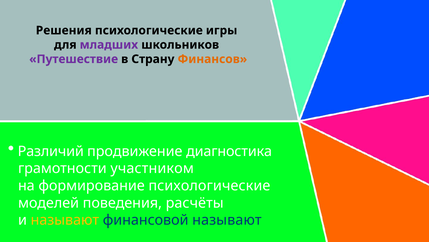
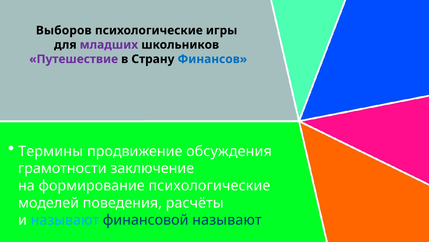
Решения: Решения -> Выборов (64, 30)
Финансов colour: orange -> blue (212, 59)
Различий: Различий -> Термины (51, 151)
диагностика: диагностика -> обсуждения (229, 151)
участником: участником -> заключение (152, 168)
называют colour: yellow -> light blue (65, 220)
